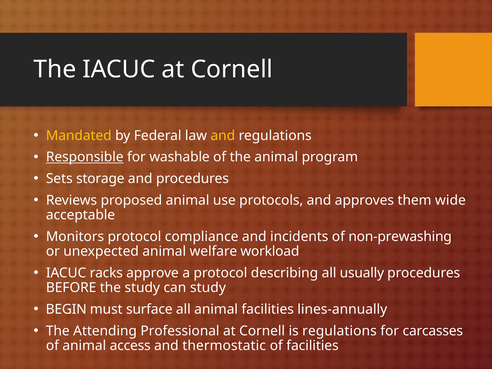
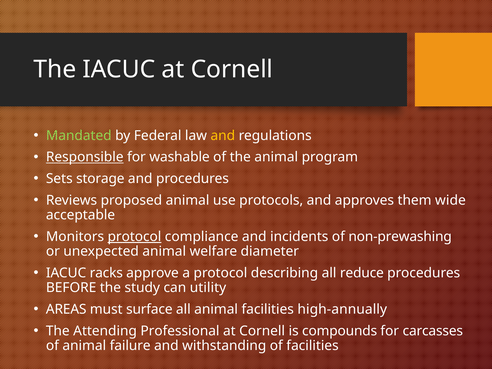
Mandated colour: yellow -> light green (79, 135)
protocol underline: none -> present (134, 237)
workload: workload -> diameter (270, 251)
usually: usually -> reduce (362, 273)
can study: study -> utility (208, 288)
BEGIN: BEGIN -> AREAS (66, 309)
lines-annually: lines-annually -> high-annually (342, 309)
is regulations: regulations -> compounds (340, 331)
access: access -> failure (130, 346)
thermostatic: thermostatic -> withstanding (224, 346)
